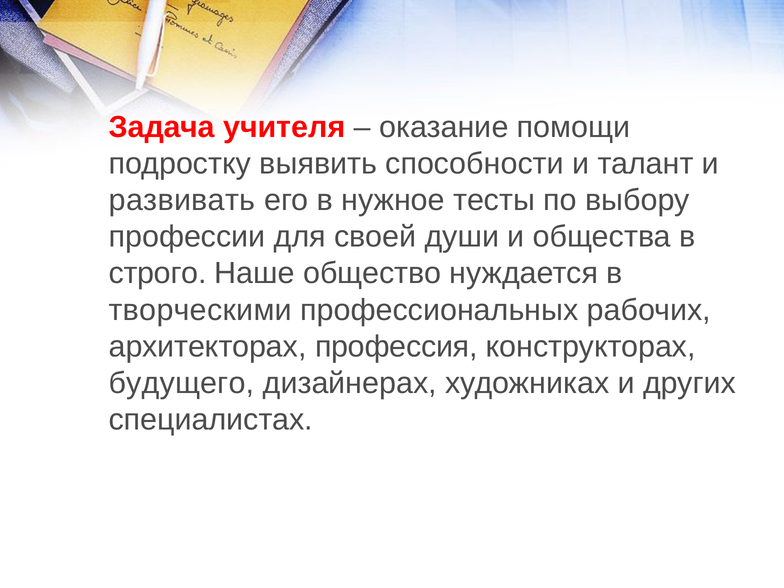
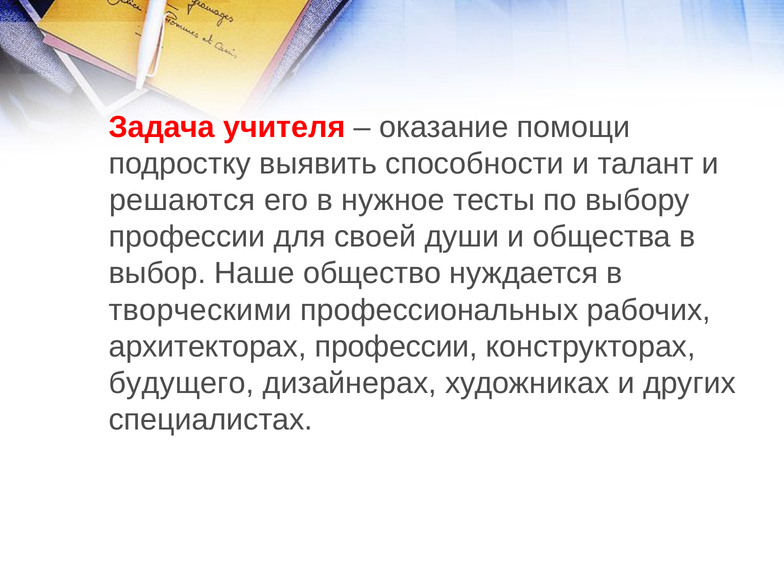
развивать: развивать -> решаются (182, 200)
строго: строго -> выбор (157, 273)
архитекторах профессия: профессия -> профессии (396, 347)
